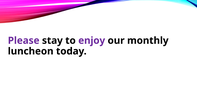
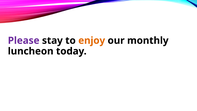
enjoy colour: purple -> orange (92, 40)
